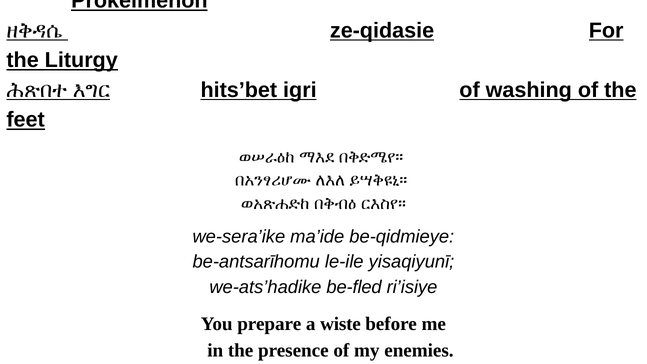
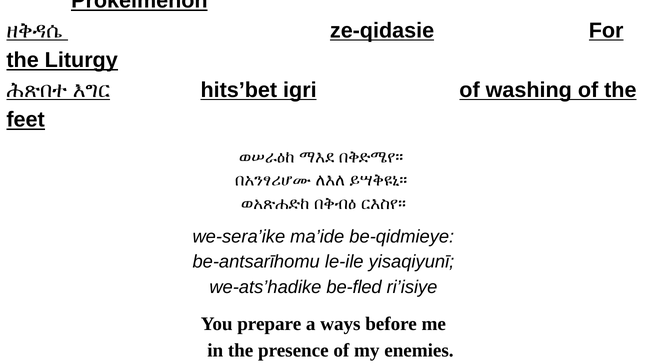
wiste: wiste -> ways (340, 324)
